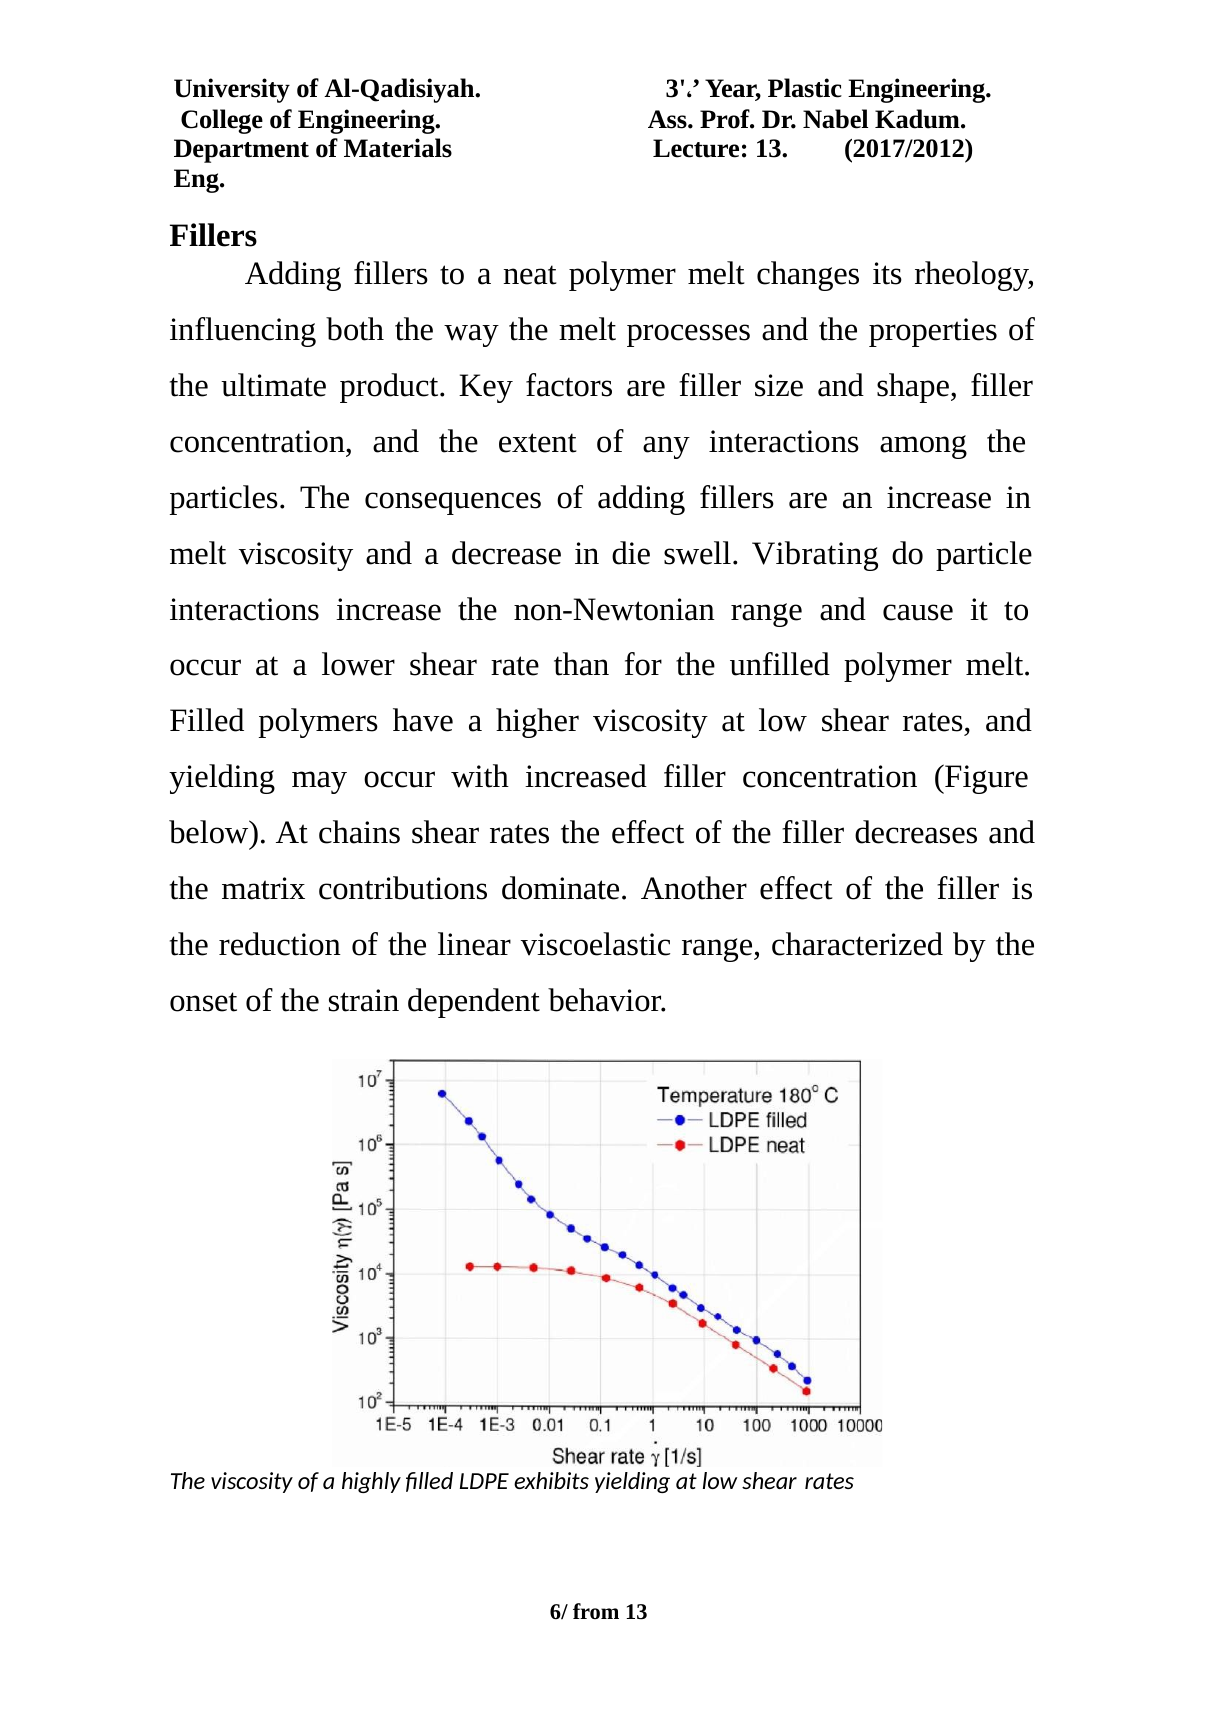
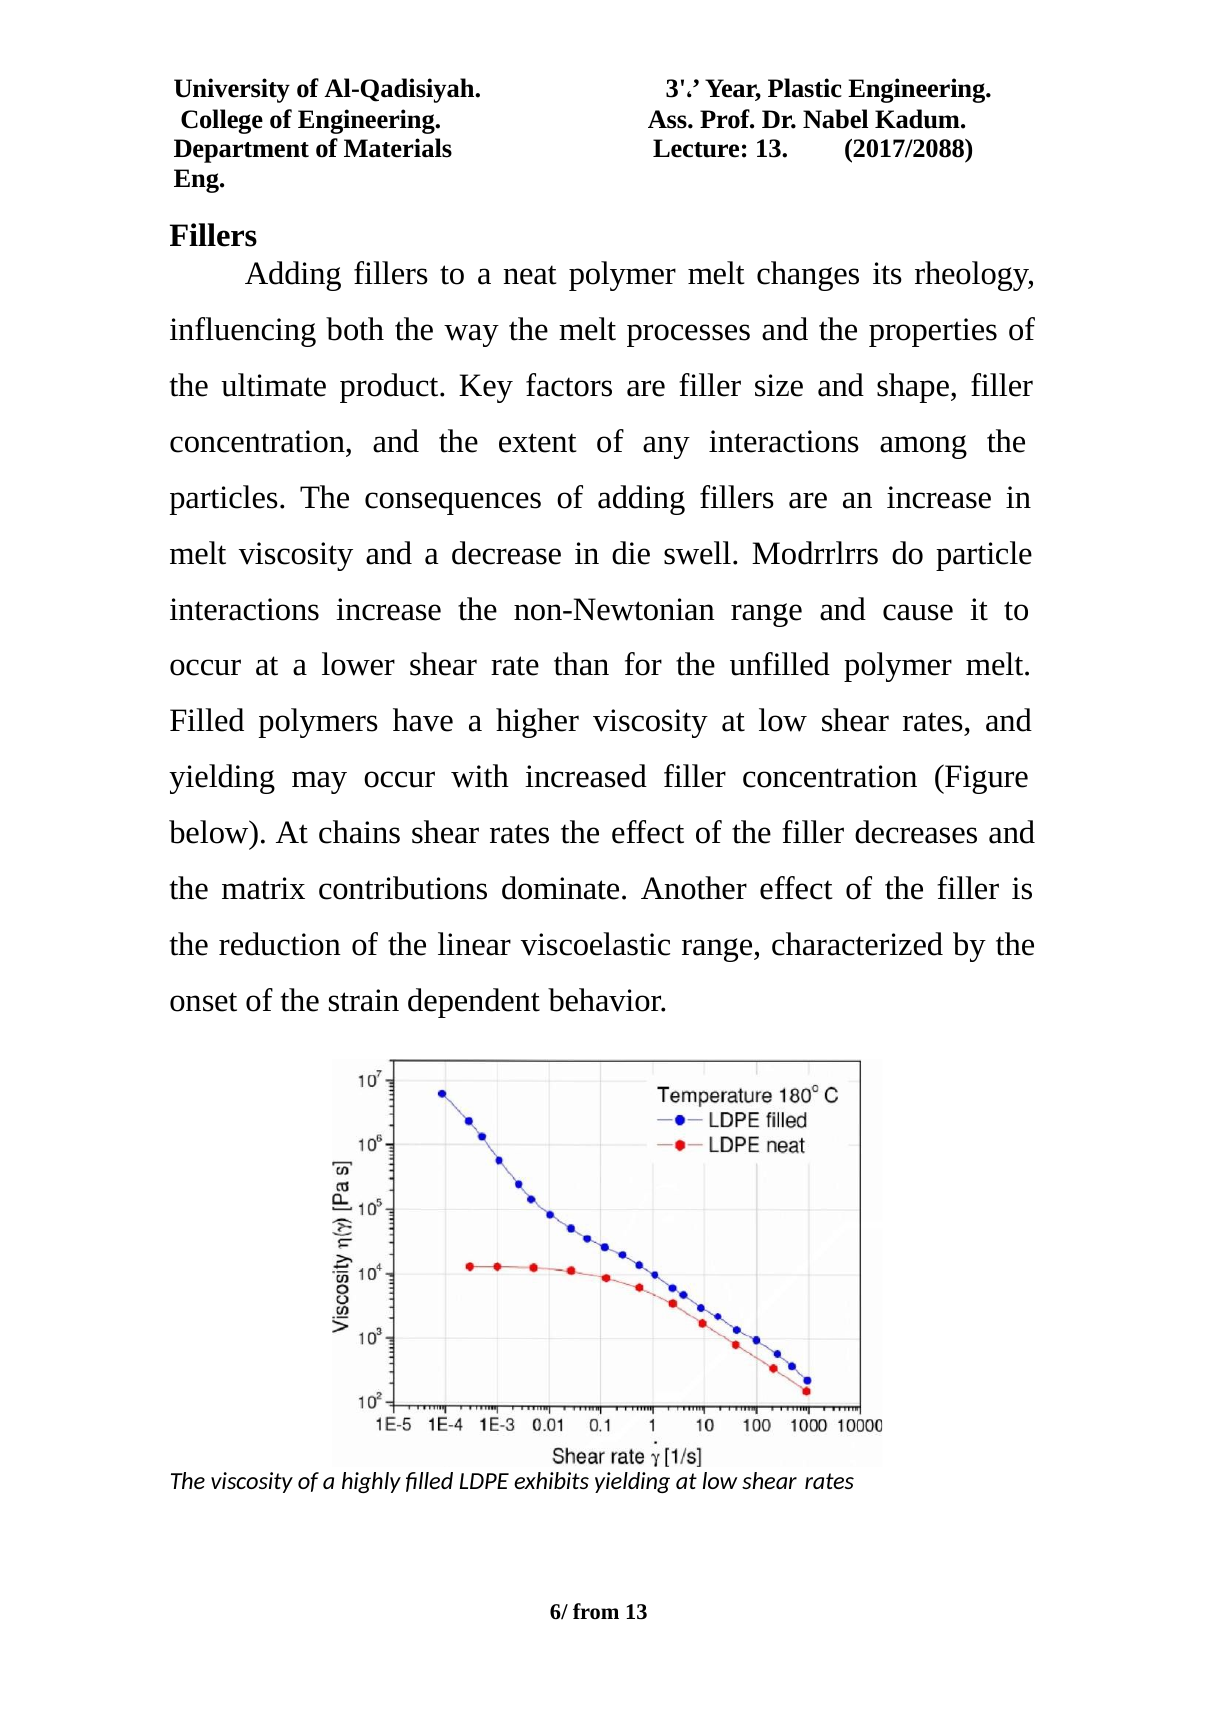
2017/2012: 2017/2012 -> 2017/2088 (909, 149)
Vibrating: Vibrating -> Modrrlrrs (816, 553)
